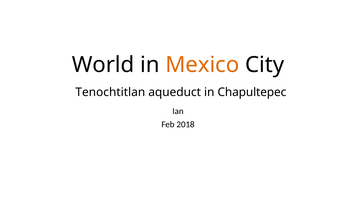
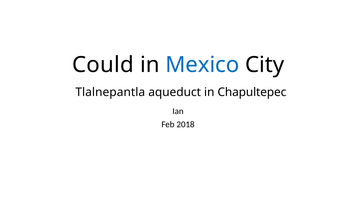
World: World -> Could (103, 65)
Mexico colour: orange -> blue (202, 65)
Tenochtitlan: Tenochtitlan -> Tlalnepantla (110, 92)
